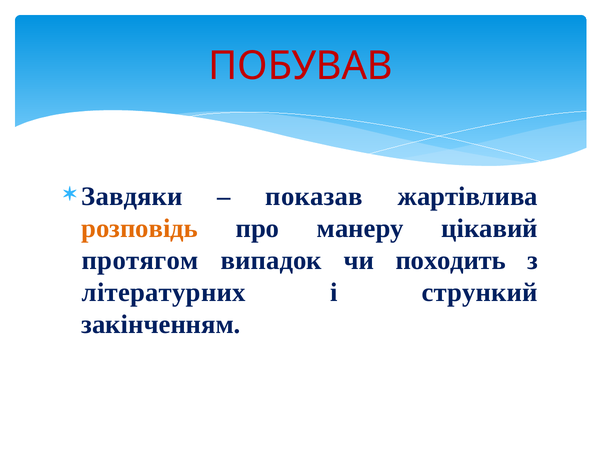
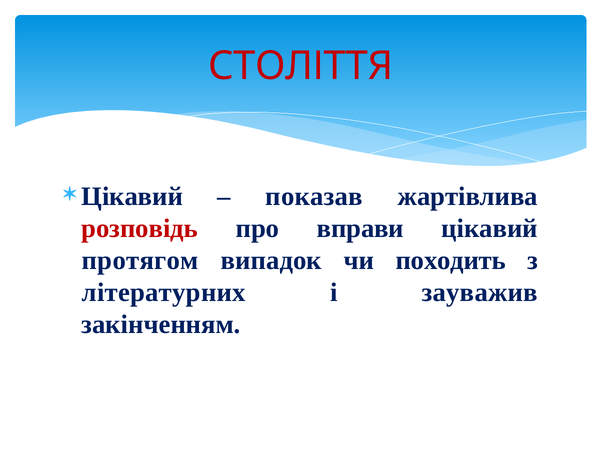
ПОБУВАВ: ПОБУВАВ -> СТОЛІТТЯ (301, 66)
Завдяки: Завдяки -> Цікавий (132, 197)
розповідь colour: orange -> red (140, 229)
манеру: манеру -> вправи (360, 229)
стрункий: стрункий -> зауважив (480, 293)
